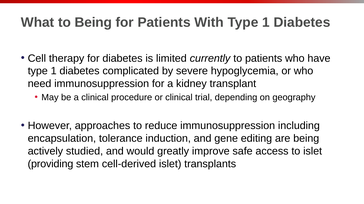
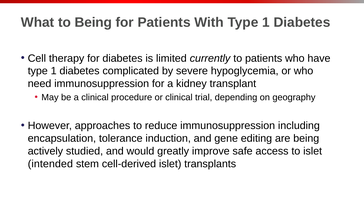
providing: providing -> intended (50, 164)
